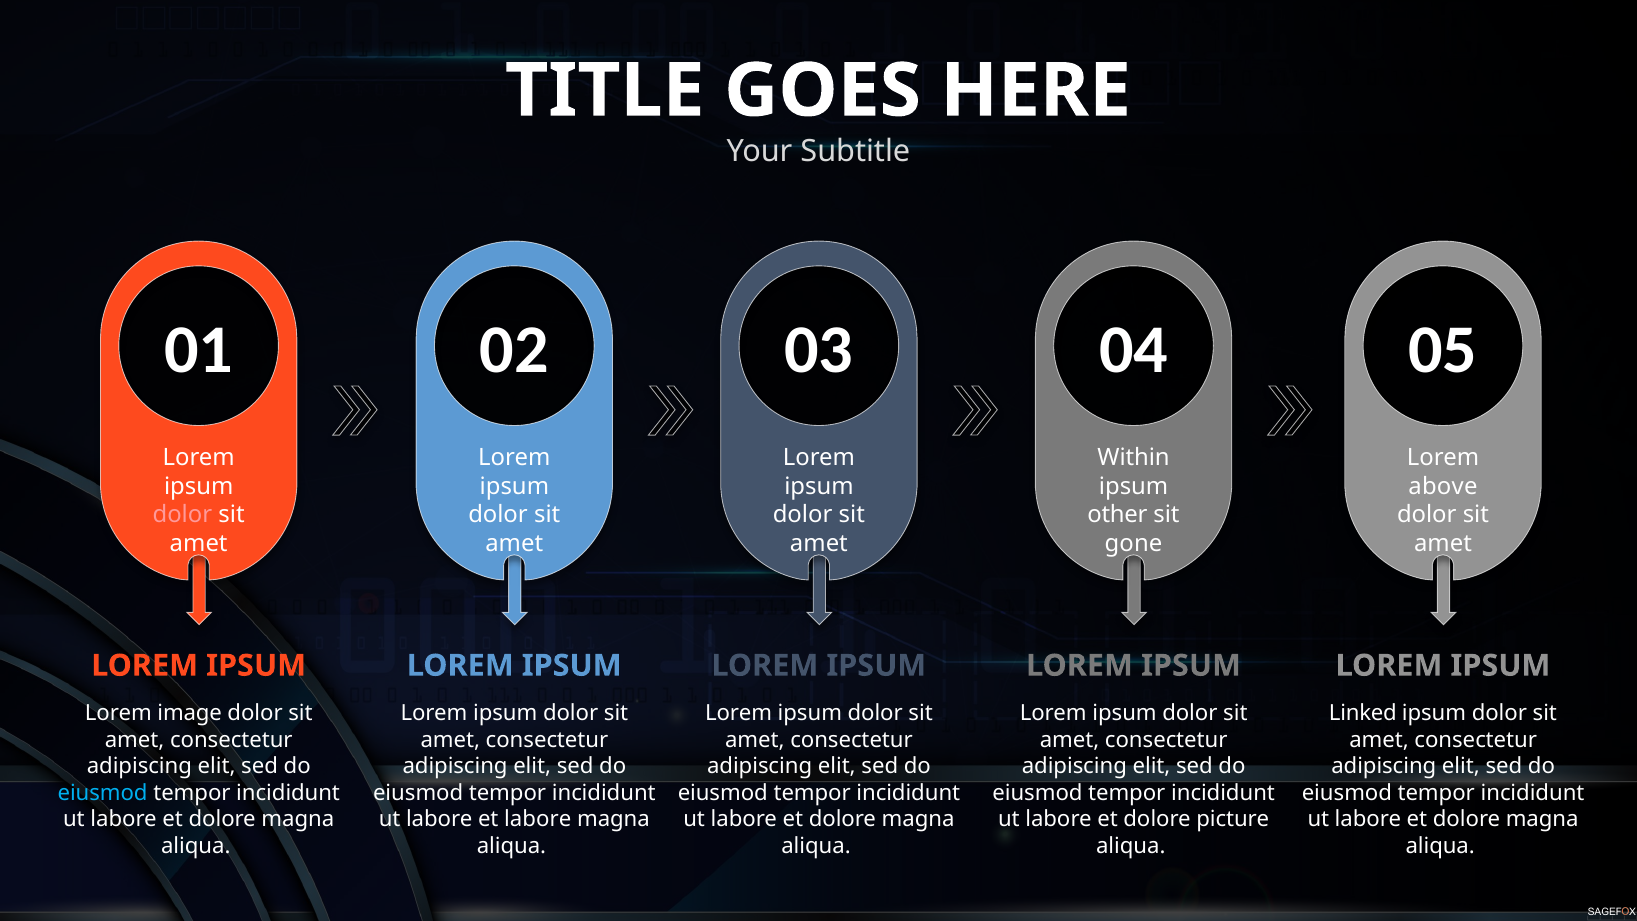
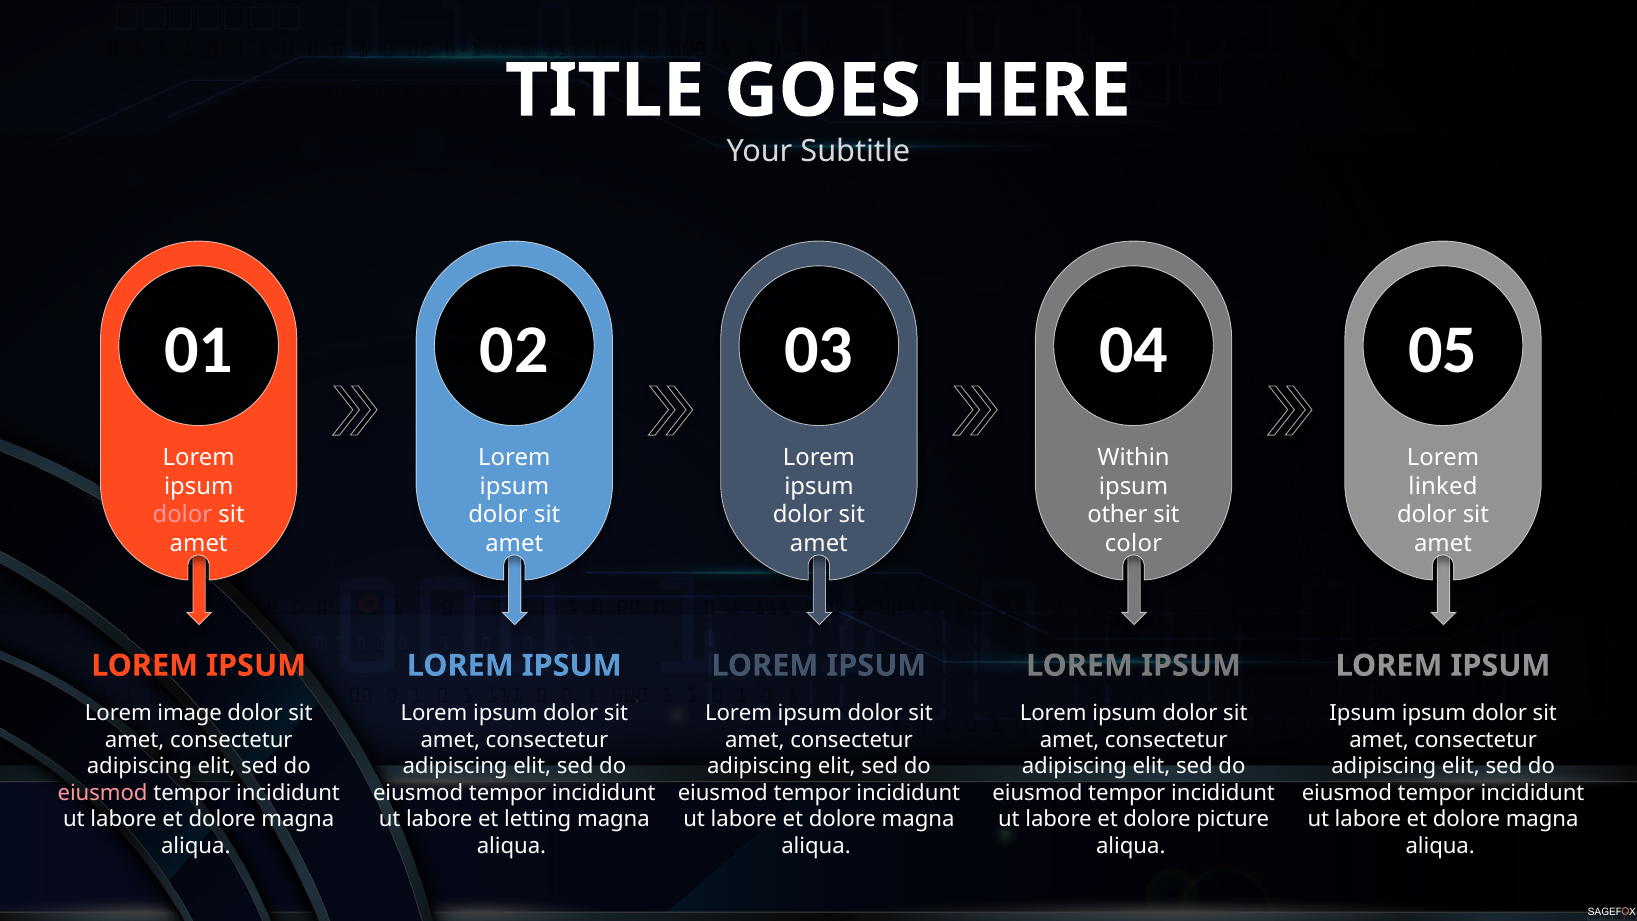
above: above -> linked (1443, 486)
gone: gone -> color (1133, 543)
Linked: Linked -> Ipsum (1363, 713)
eiusmod colour: light blue -> pink (103, 793)
et labore: labore -> letting (538, 819)
